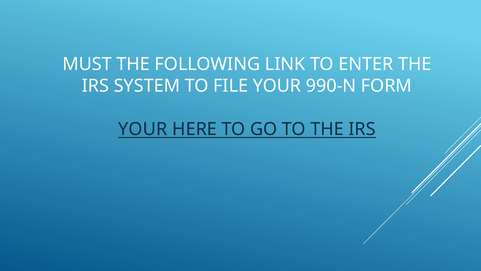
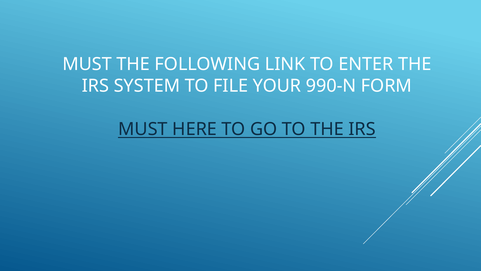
YOUR: YOUR -> MUST (143, 129)
